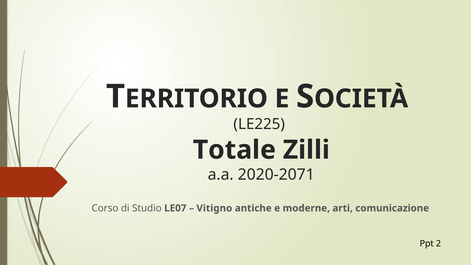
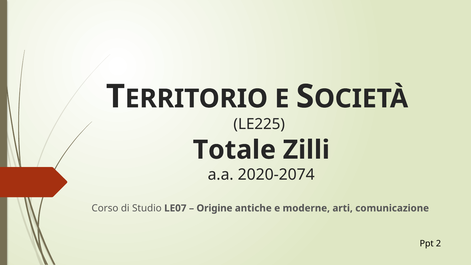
2020-2071: 2020-2071 -> 2020-2074 (276, 174)
Vitigno: Vitigno -> Origine (214, 208)
